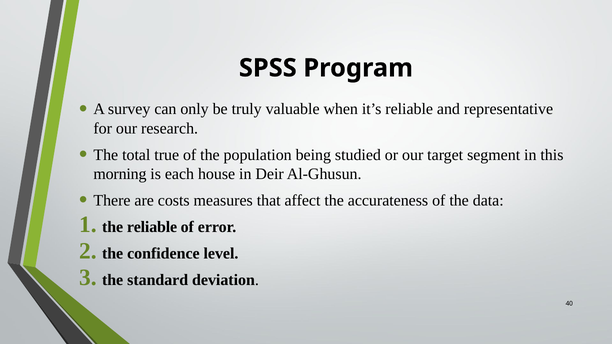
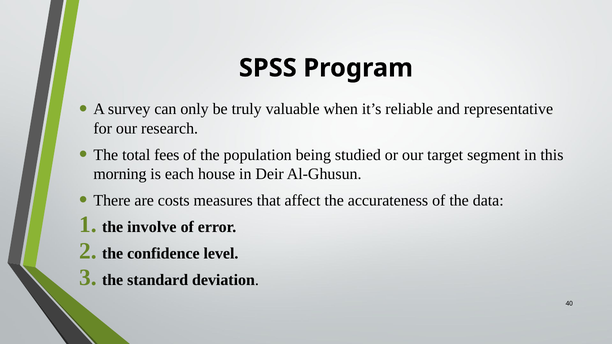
true: true -> fees (167, 155)
the reliable: reliable -> involve (152, 227)
